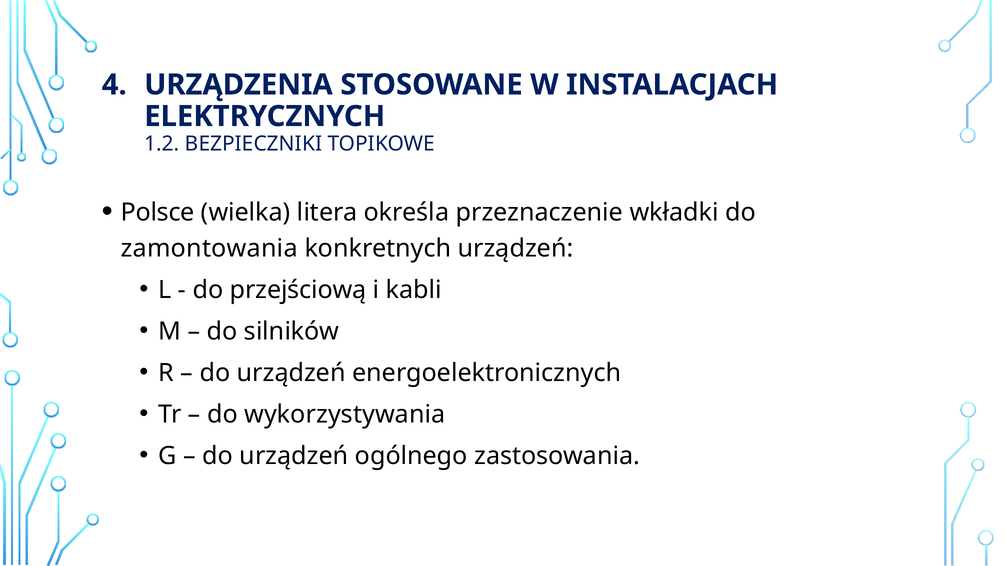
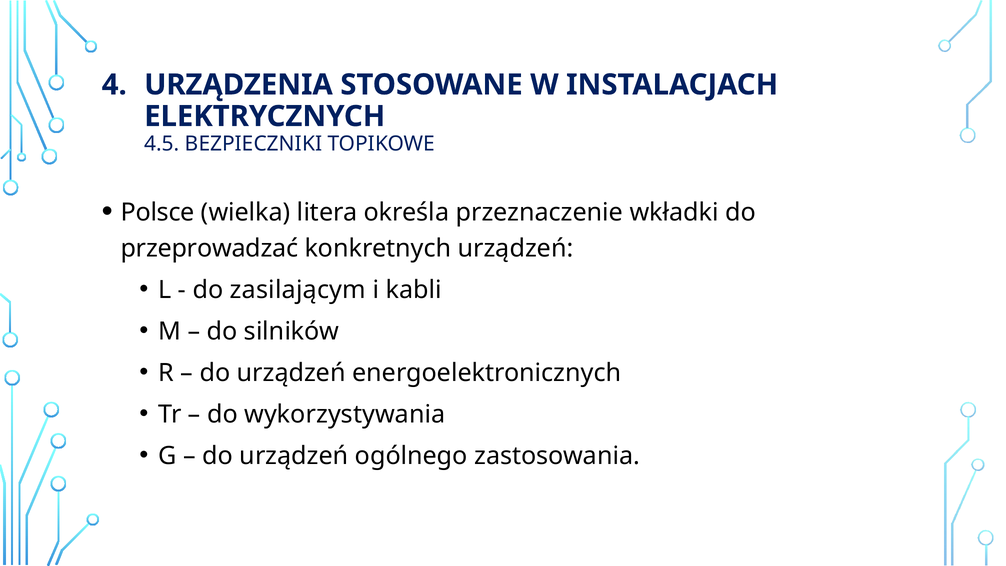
1.2: 1.2 -> 4.5 (162, 144)
zamontowania: zamontowania -> przeprowadzać (209, 248)
przejściową: przejściową -> zasilającym (298, 290)
